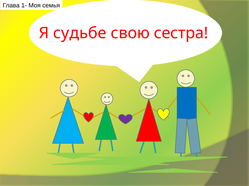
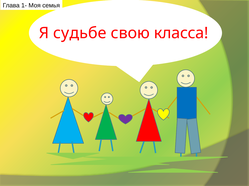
сестра: сестра -> класса (181, 33)
